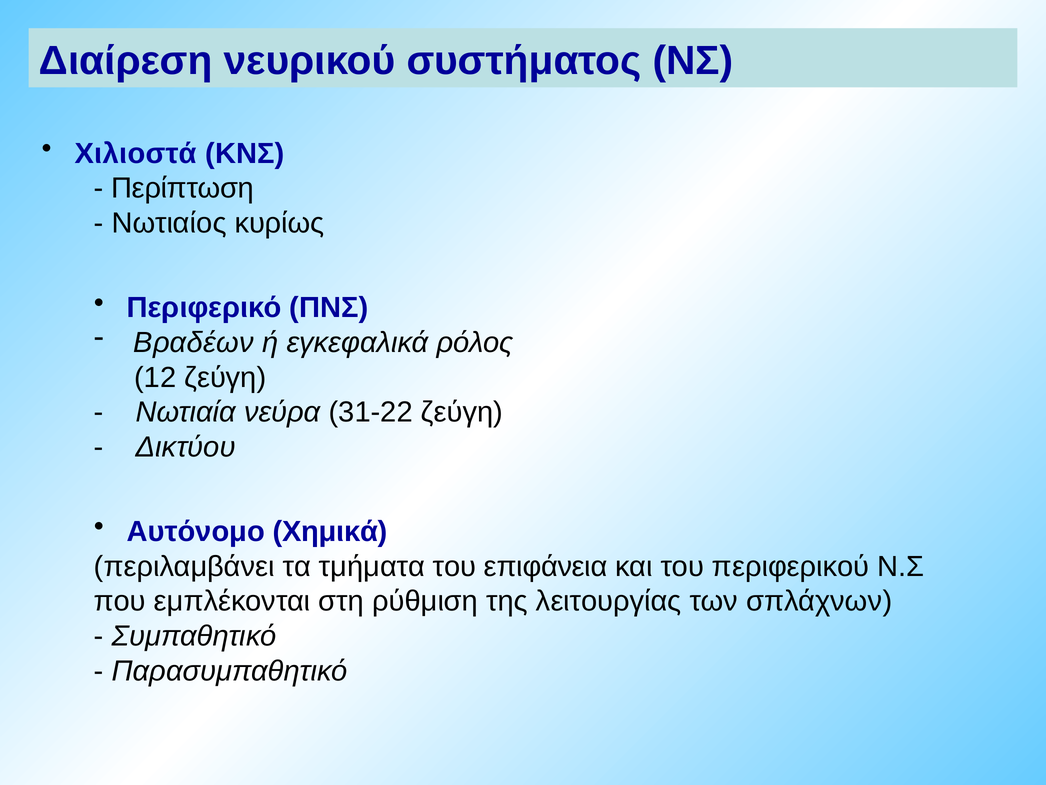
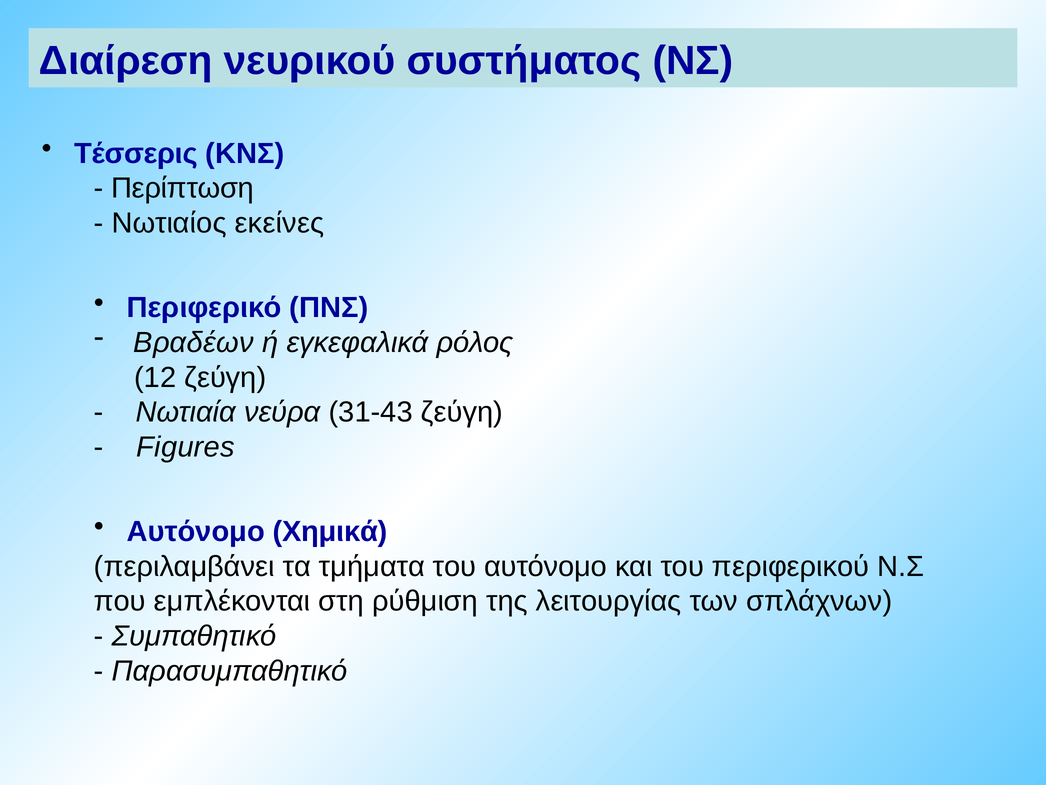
Χιλιοστά: Χιλιοστά -> Τέσσερις (136, 153)
κυρίως: κυρίως -> εκείνες (279, 223)
31-22: 31-22 -> 31-43 (371, 412)
Δικτύου: Δικτύου -> Figures (186, 447)
του επιφάνεια: επιφάνεια -> αυτόνομο (546, 566)
